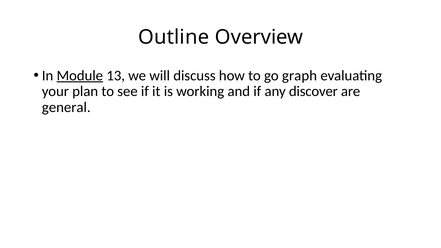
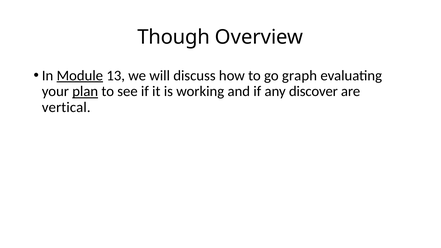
Outline: Outline -> Though (174, 37)
plan underline: none -> present (85, 91)
general: general -> vertical (66, 107)
